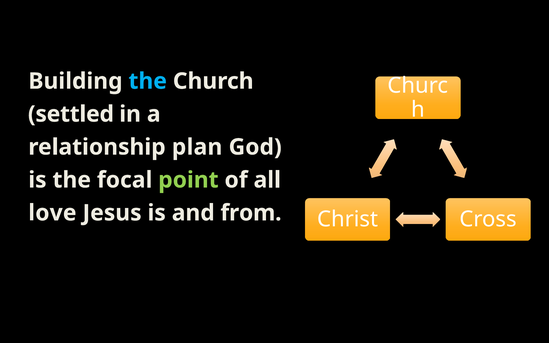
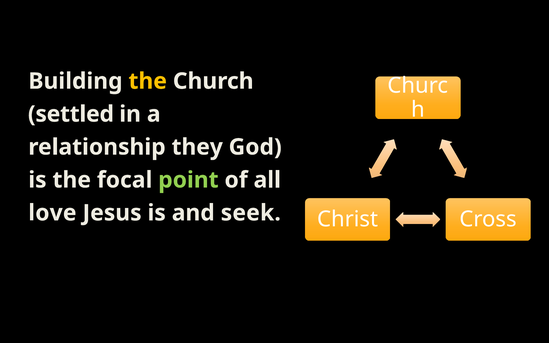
the colour: light blue -> yellow (148, 81)
plan: plan -> they (197, 147)
from: from -> seek (251, 213)
